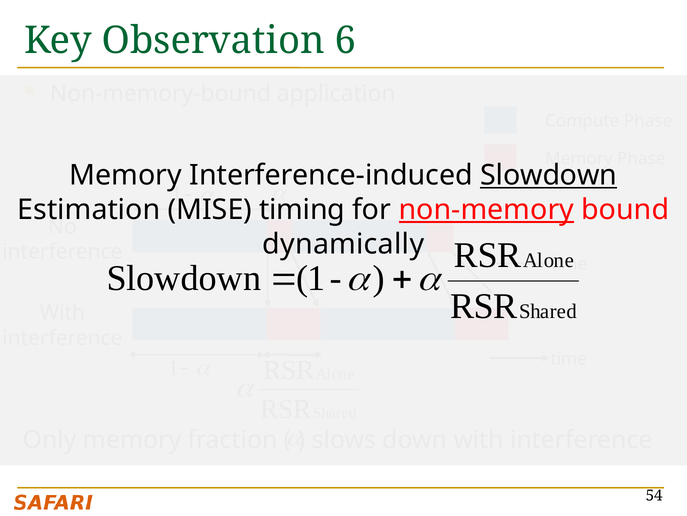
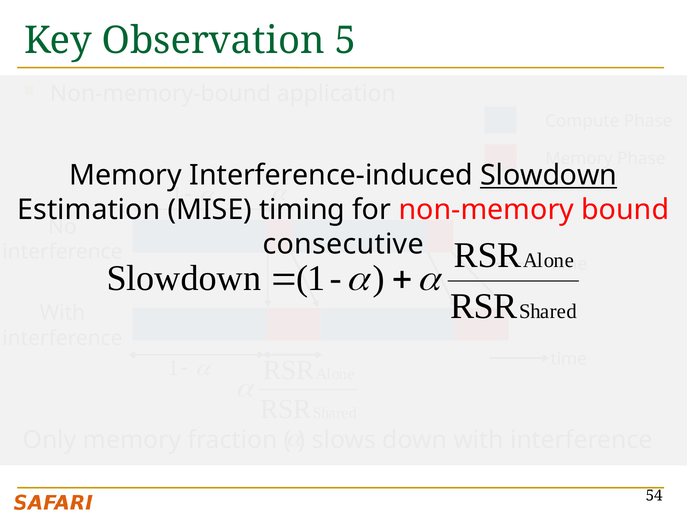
6: 6 -> 5 (345, 40)
non-memory underline: present -> none (486, 209)
dynamically: dynamically -> consecutive (343, 244)
